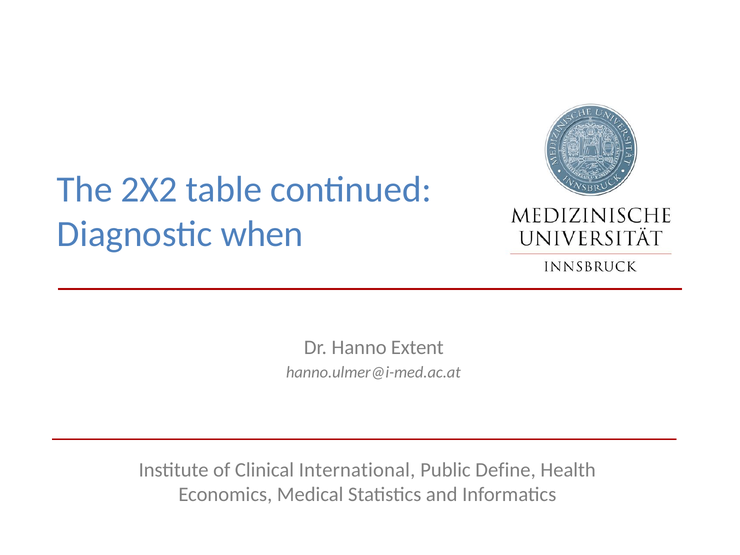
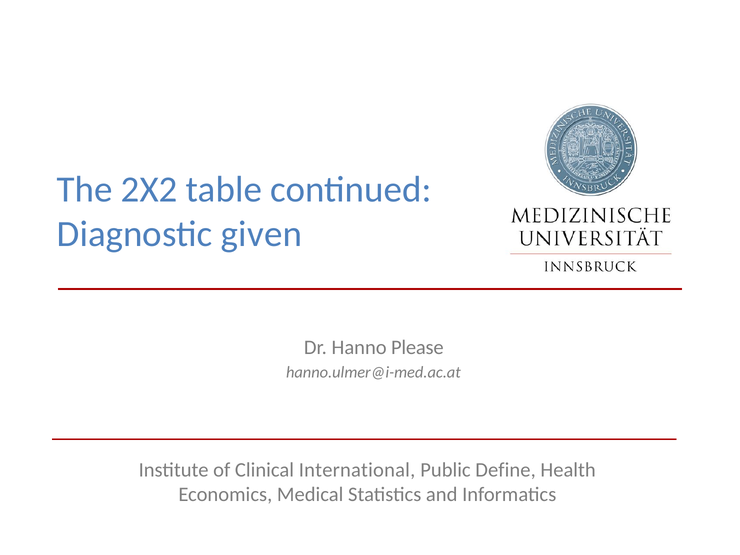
when: when -> given (261, 234)
Extent: Extent -> Please (417, 347)
